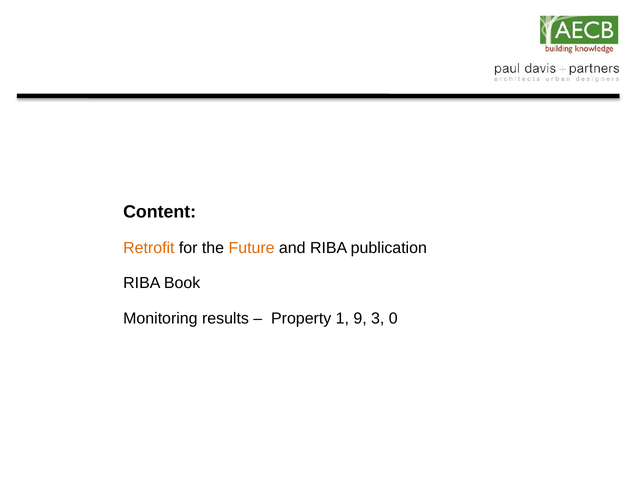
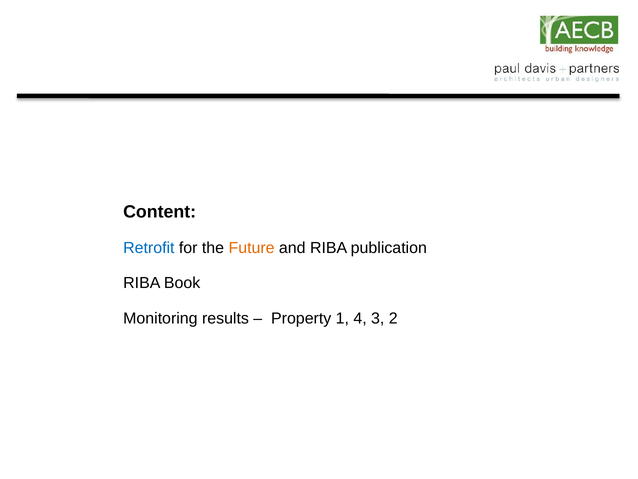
Retrofit colour: orange -> blue (149, 248)
9: 9 -> 4 (360, 318)
0: 0 -> 2 (393, 318)
